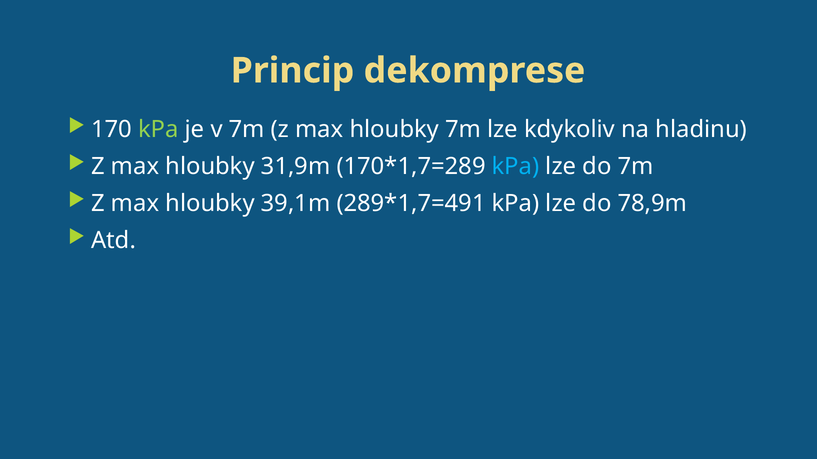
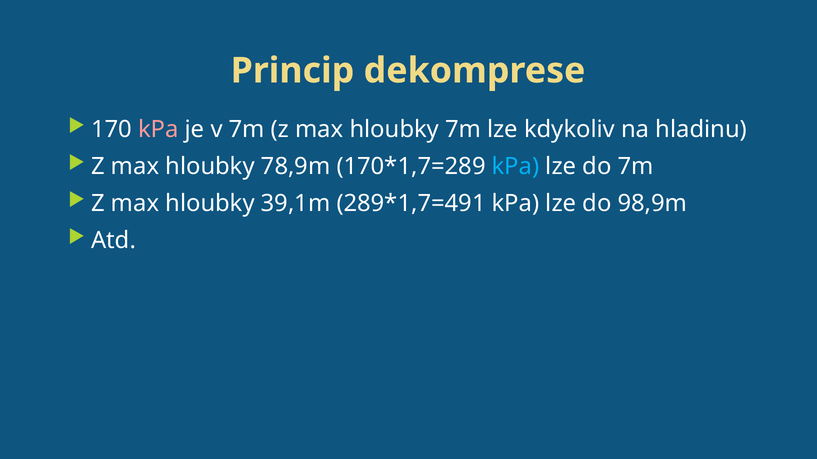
kPa colour: light green -> pink (158, 130)
31,9m: 31,9m -> 78,9m (296, 167)
78,9m: 78,9m -> 98,9m (652, 204)
